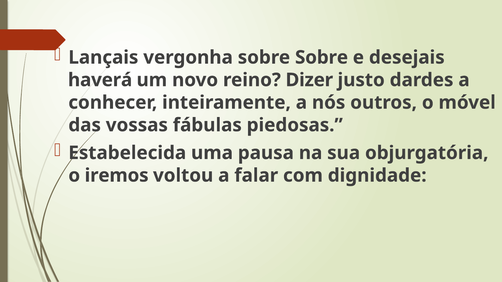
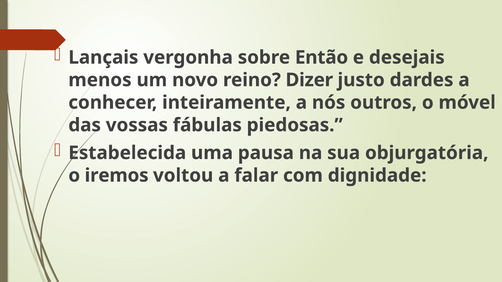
sobre Sobre: Sobre -> Então (322, 57)
haverá: haverá -> menos (100, 80)
